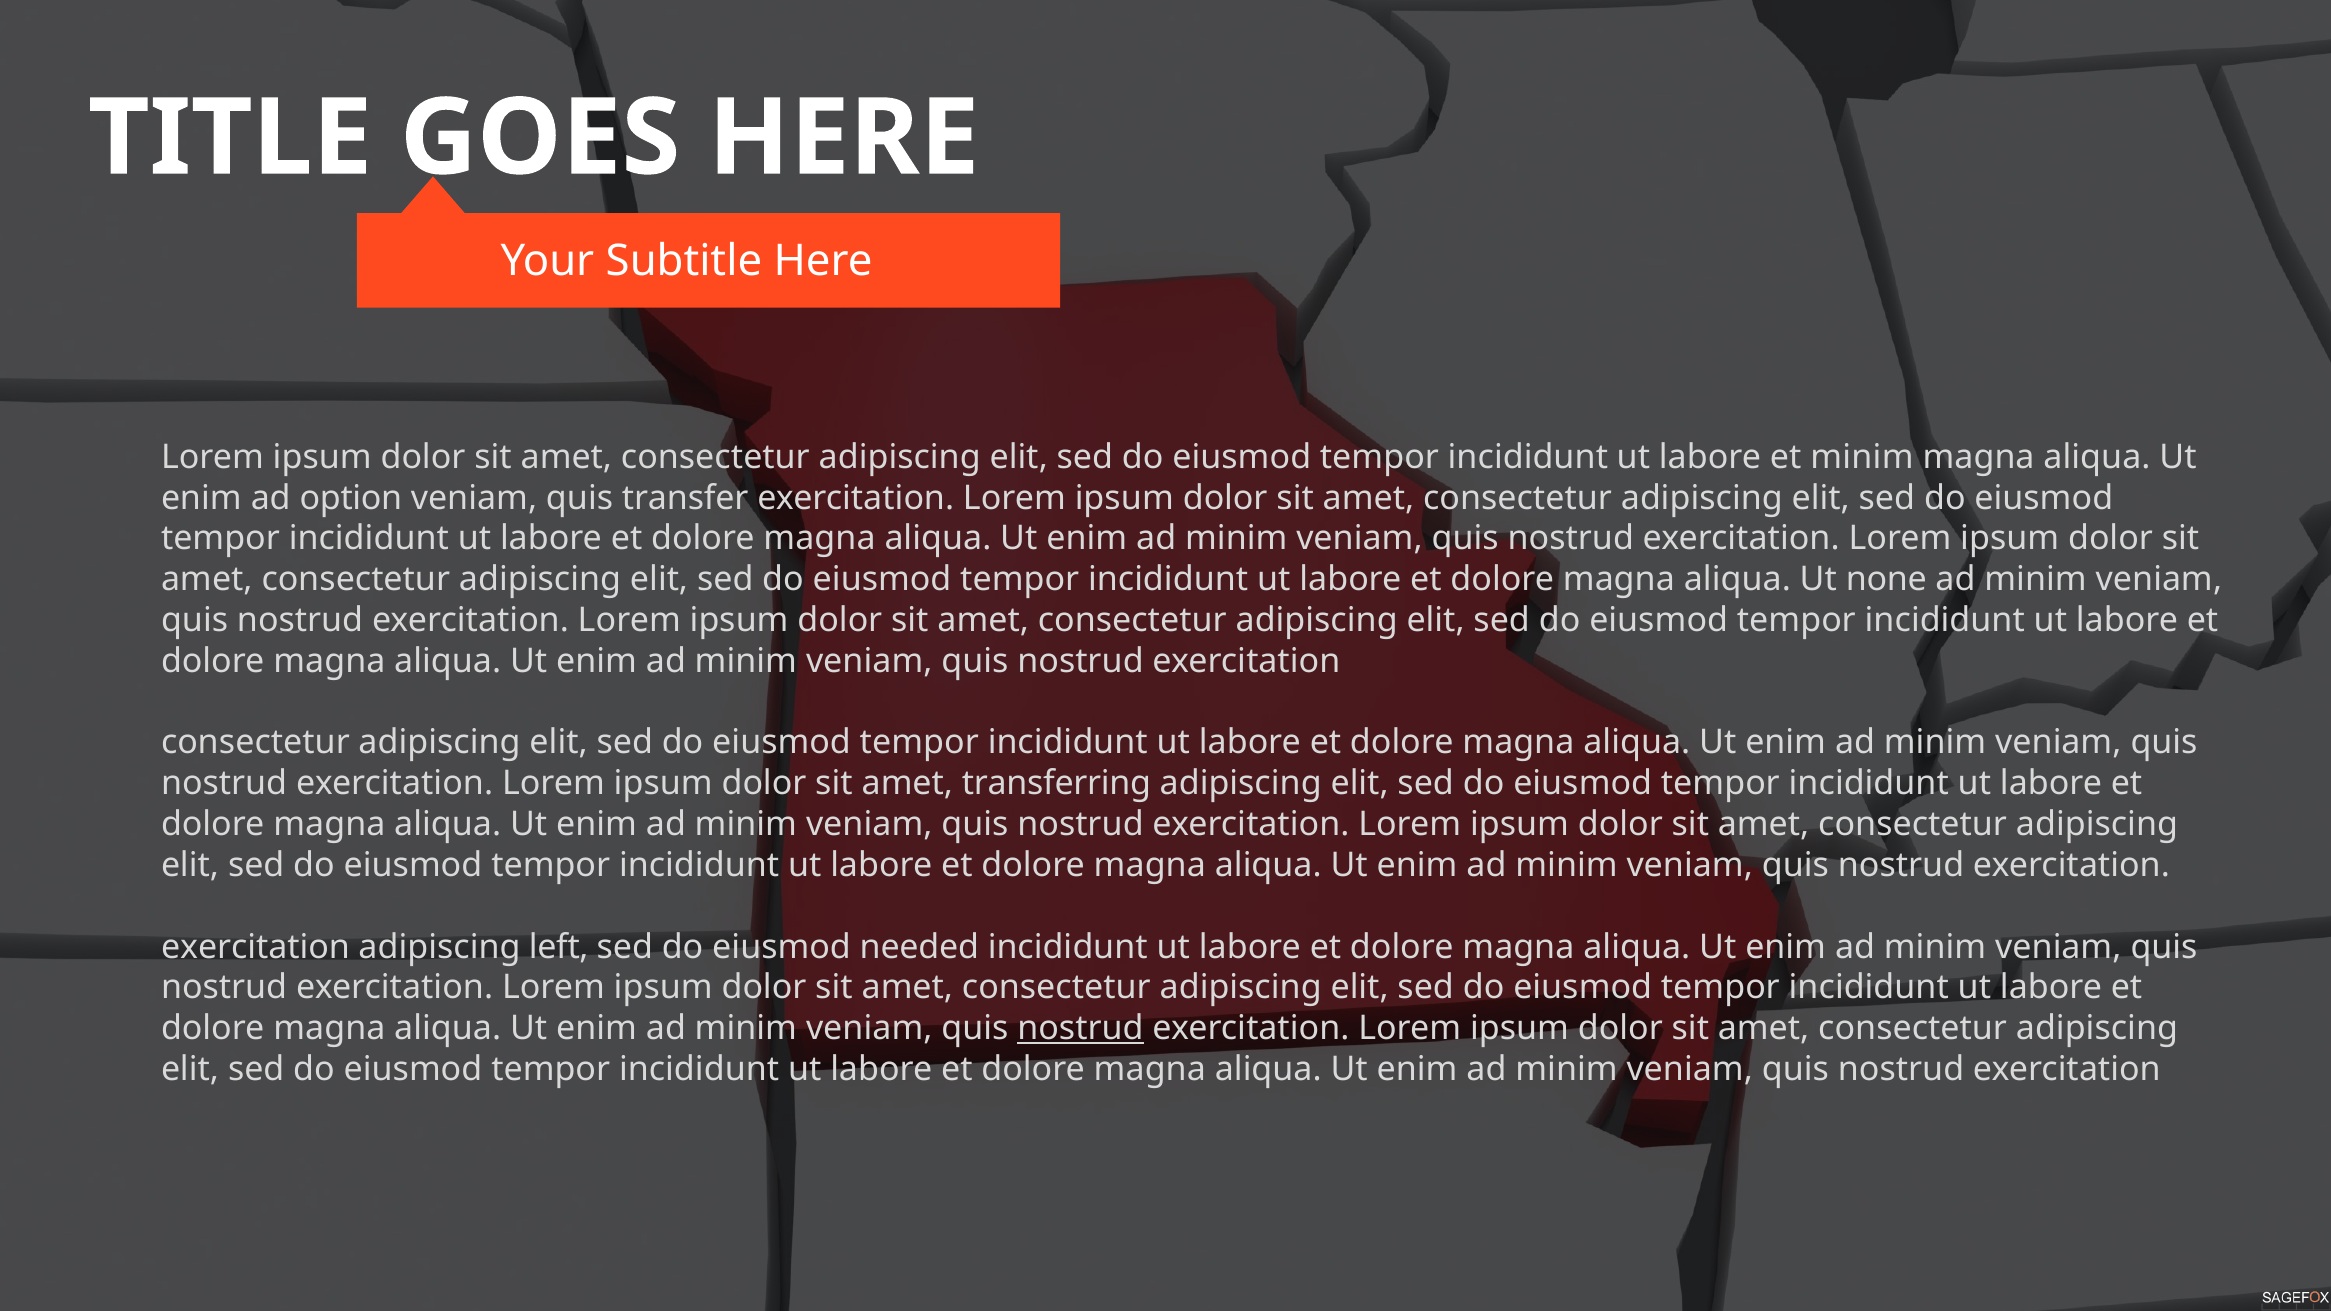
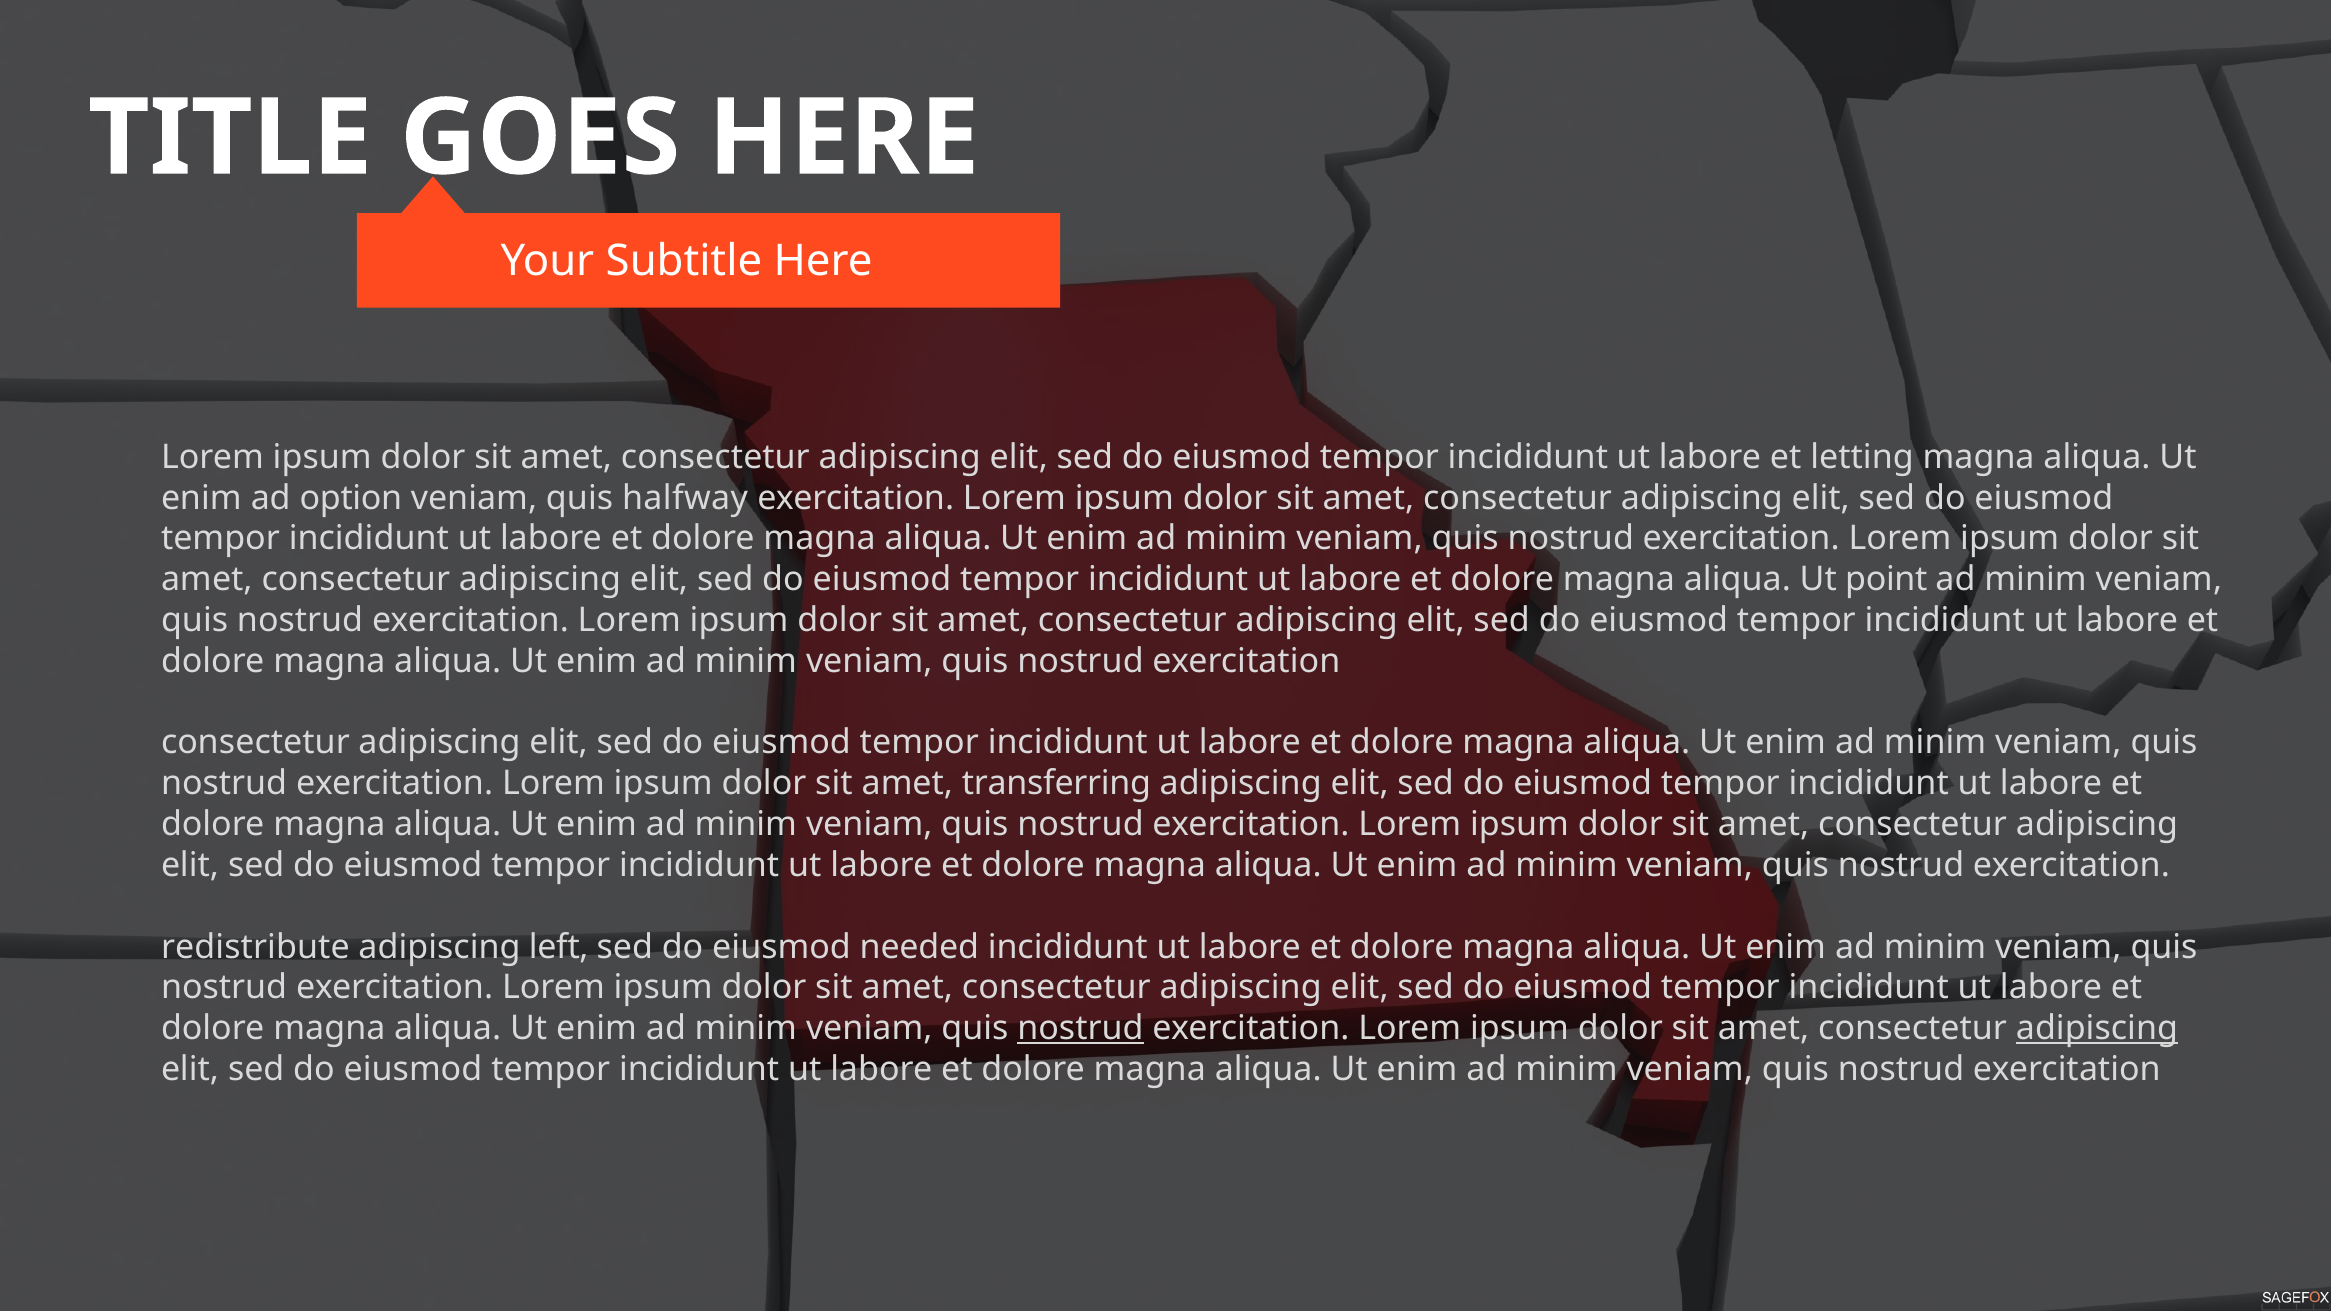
et minim: minim -> letting (1862, 457)
transfer: transfer -> halfway (685, 498)
none: none -> point (1886, 580)
exercitation: exercitation -> redistribute (255, 947)
adipiscing underline: none -> present (2097, 1029)
